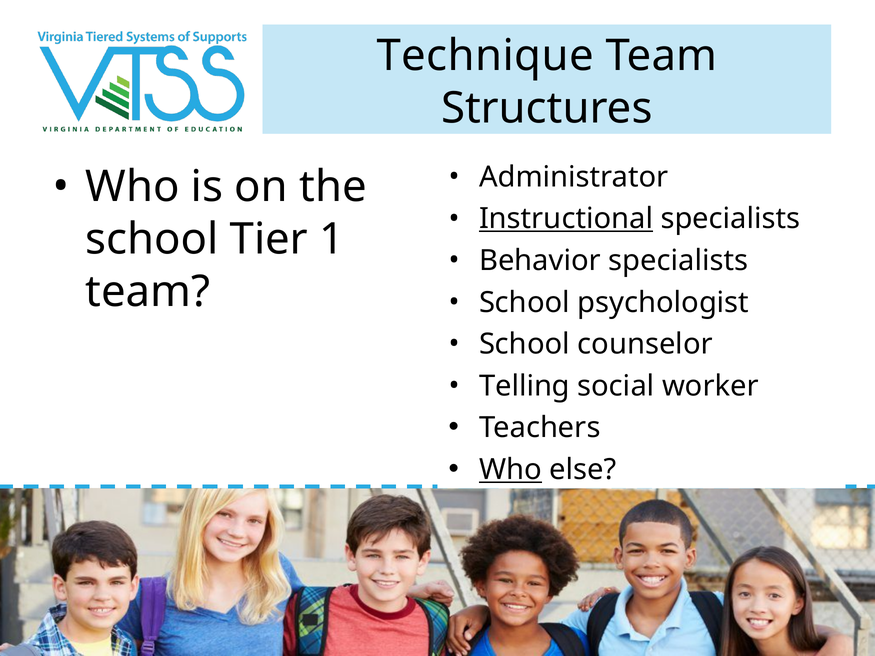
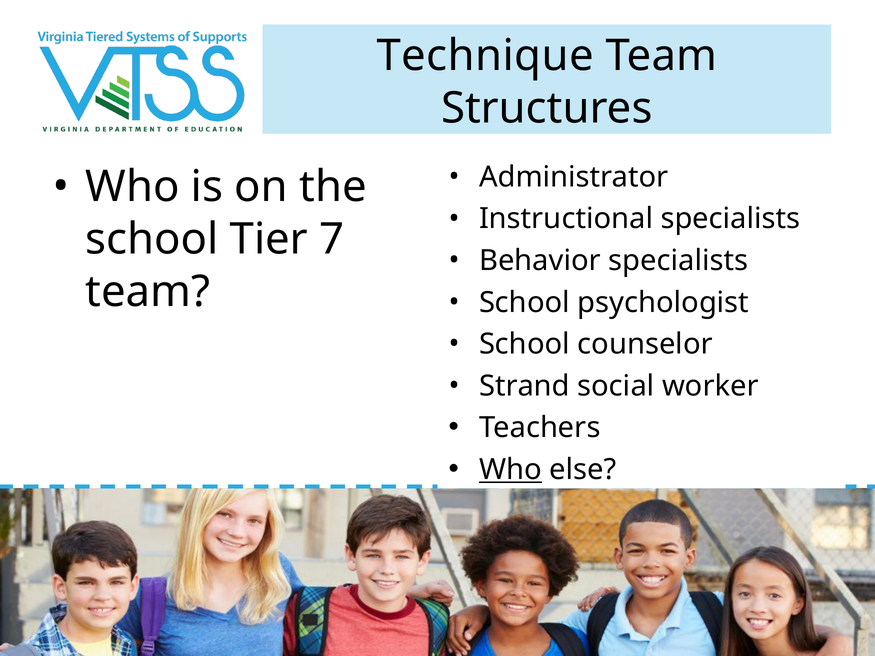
Instructional underline: present -> none (566, 219)
1: 1 -> 7 (332, 239)
Telling: Telling -> Strand (524, 386)
